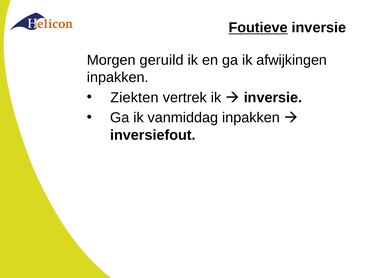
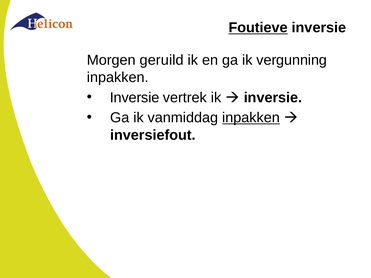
afwijkingen: afwijkingen -> vergunning (292, 60)
Ziekten: Ziekten -> Inversie (135, 98)
inpakken underline: none -> present (251, 118)
